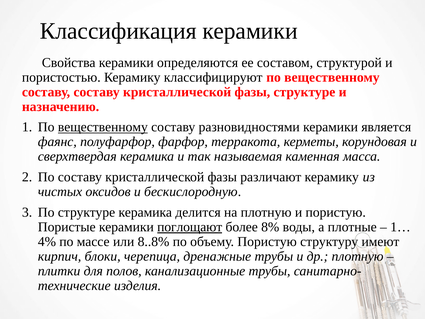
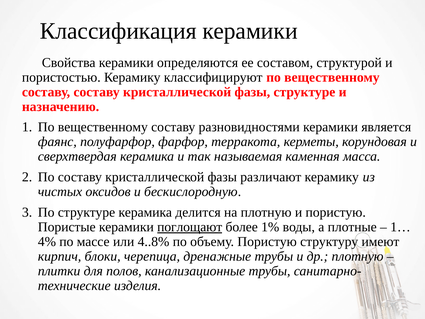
вещественному underline: present -> none (103, 127)
8%: 8% -> 1% (270, 227)
8..8%: 8..8% -> 4..8% (154, 241)
